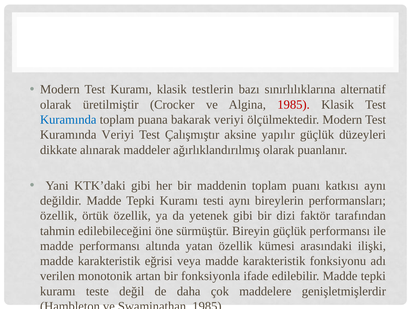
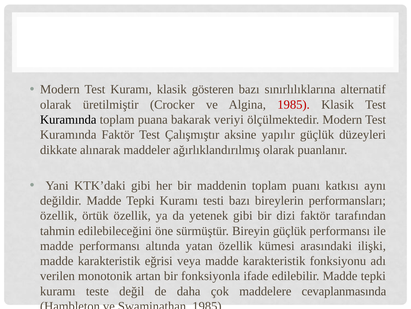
testlerin: testlerin -> gösteren (213, 89)
Kuramında colour: blue -> black (68, 119)
Kuramında Veriyi: Veriyi -> Faktör (118, 134)
testi aynı: aynı -> bazı (239, 200)
genişletmişlerdir: genişletmişlerdir -> cevaplanmasında (344, 291)
